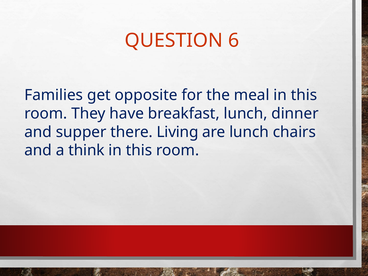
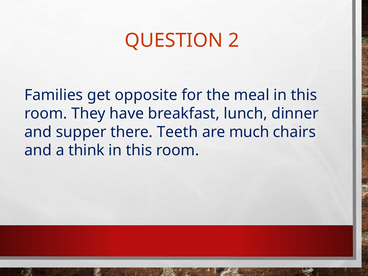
6: 6 -> 2 (234, 41)
Living: Living -> Teeth (177, 132)
are lunch: lunch -> much (249, 132)
